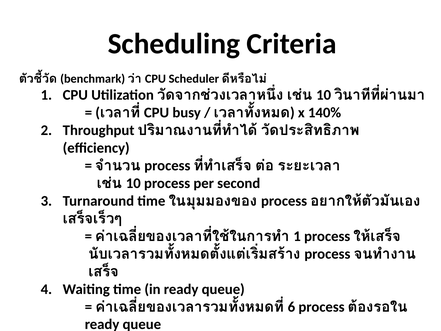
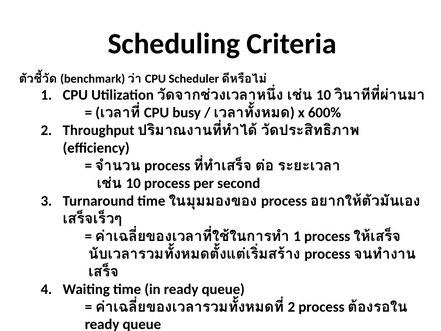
140%: 140% -> 600% (325, 113)
6: 6 -> 2 (291, 307)
